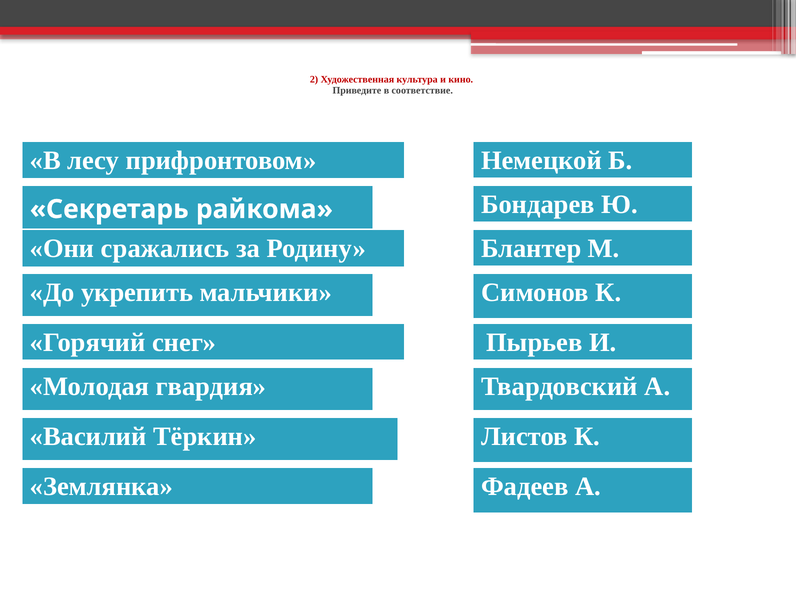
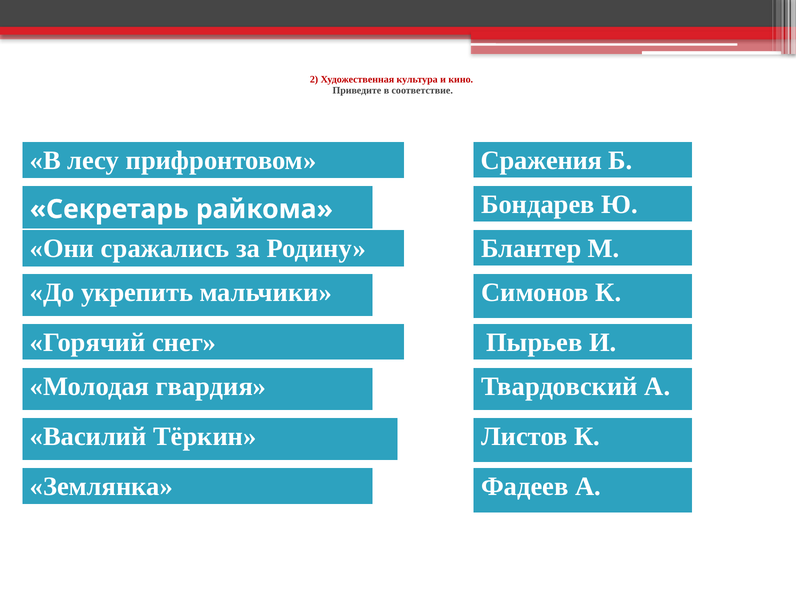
Немецкой: Немецкой -> Сражения (542, 161)
